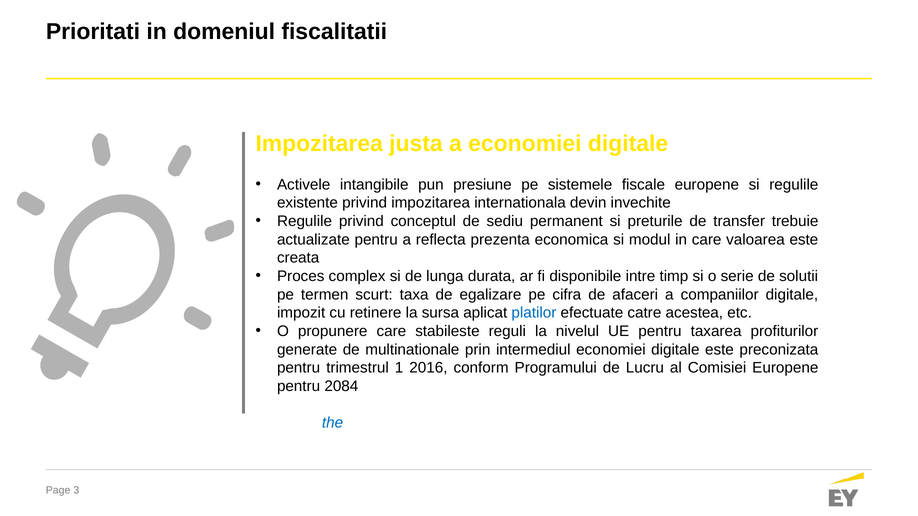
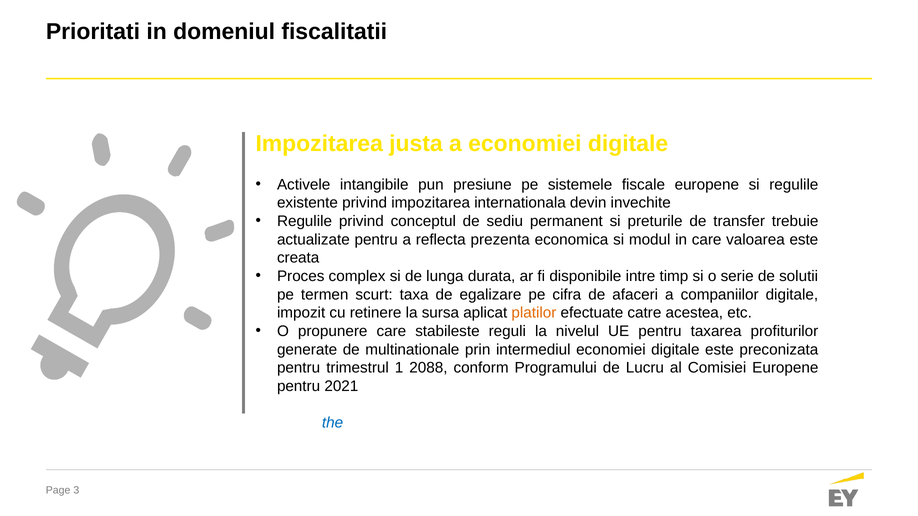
platilor colour: blue -> orange (534, 313)
2016: 2016 -> 2088 (428, 368)
2084: 2084 -> 2021 (341, 386)
